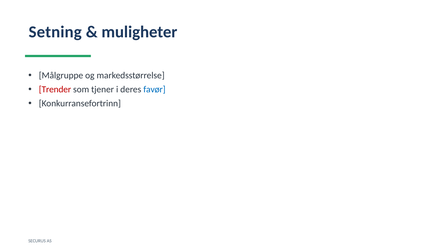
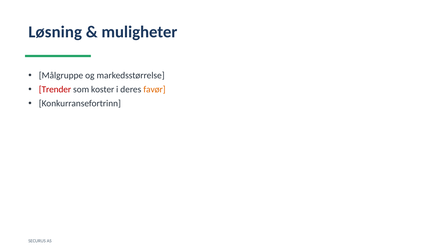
Setning: Setning -> Løsning (55, 32)
tjener: tjener -> koster (103, 89)
favør colour: blue -> orange (154, 89)
